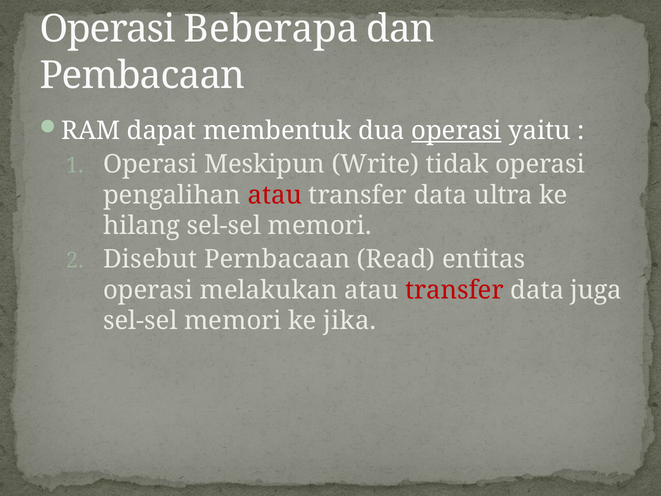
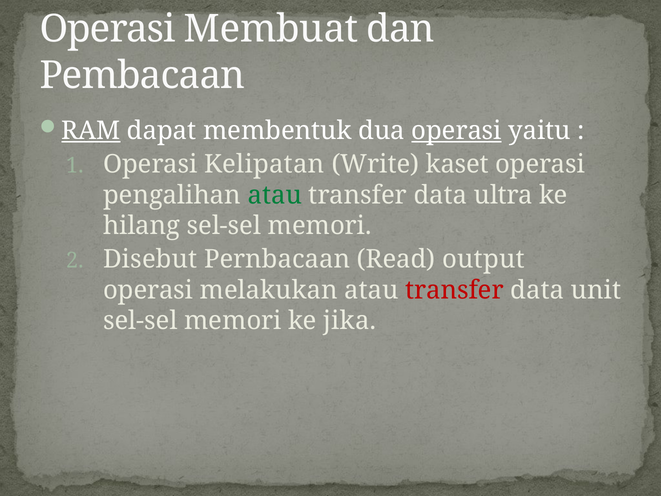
Beberapa: Beberapa -> Membuat (271, 29)
RAM underline: none -> present (91, 131)
Meskipun: Meskipun -> Kelipatan (264, 164)
tidak: tidak -> kaset (457, 164)
atau colour: red -> green (275, 195)
entitas: entitas -> output (484, 259)
juga: juga -> unit (596, 290)
